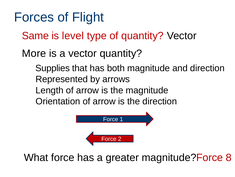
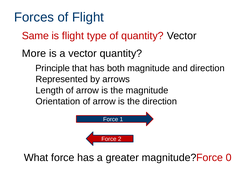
is level: level -> flight (73, 36)
Supplies: Supplies -> Principle (53, 68)
8: 8 -> 0 (229, 157)
